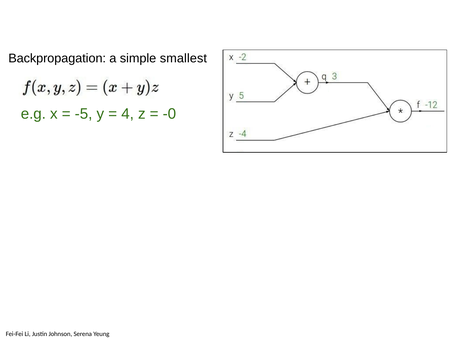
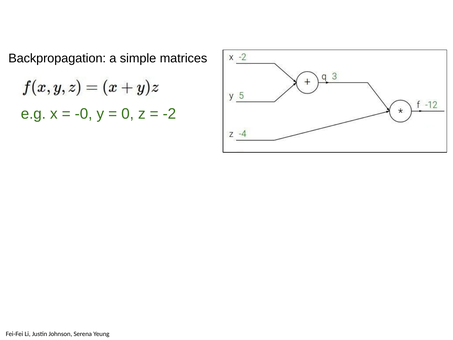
smallest: smallest -> matrices (183, 58)
-5: -5 -> -0 (84, 114)
4: 4 -> 0 (128, 114)
-0: -0 -> -2 (169, 114)
